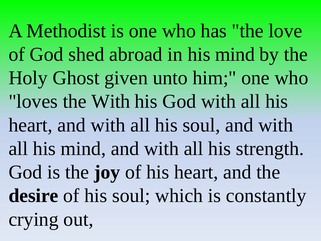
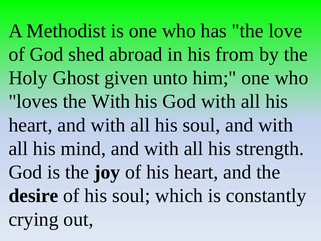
in his mind: mind -> from (235, 54)
